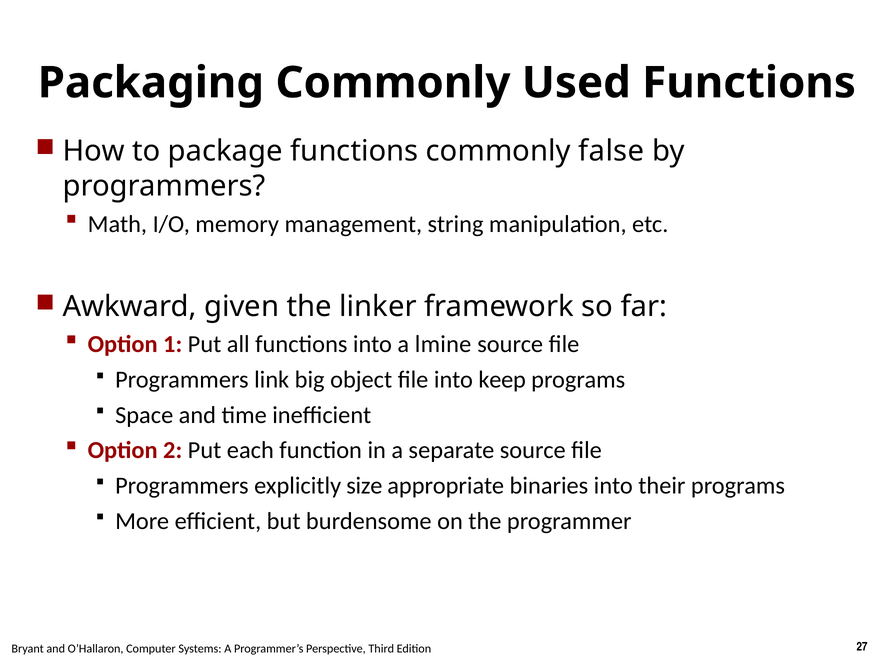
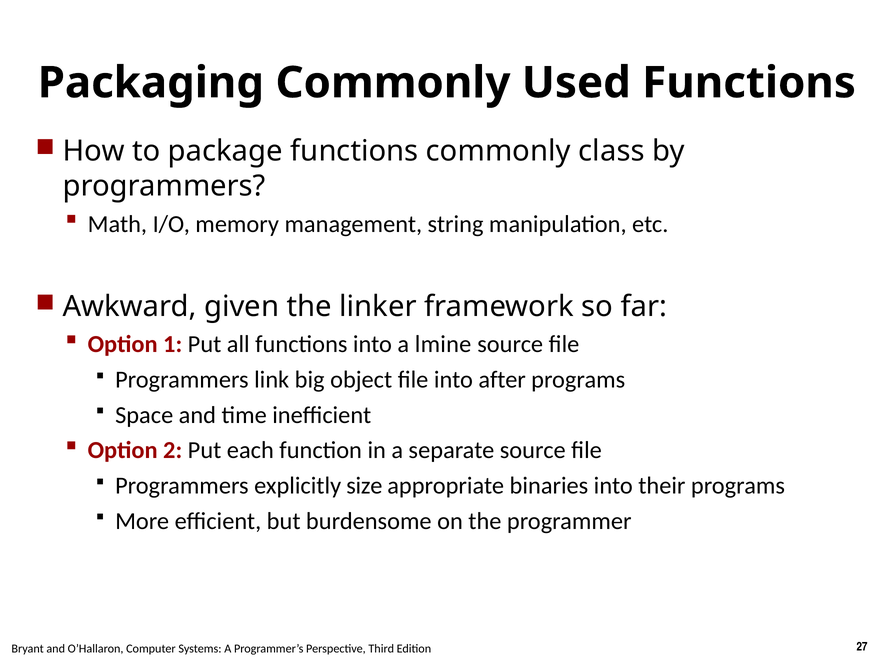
false: false -> class (611, 151)
keep: keep -> after (502, 380)
